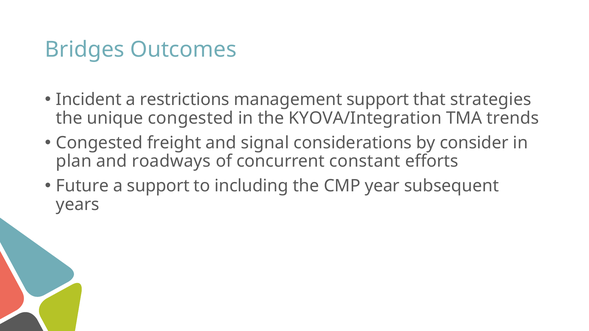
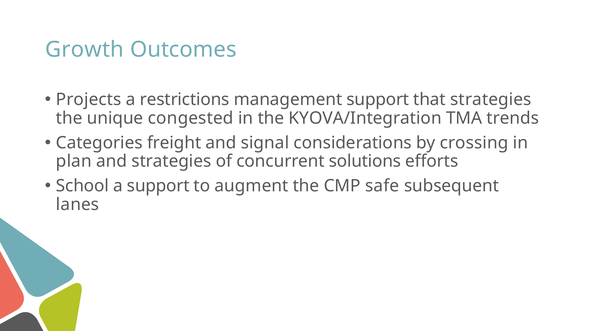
Bridges: Bridges -> Growth (85, 49)
Incident: Incident -> Projects (89, 100)
Congested: Congested -> Categories (99, 143)
consider: consider -> crossing (474, 143)
and roadways: roadways -> strategies (171, 161)
constant: constant -> solutions (365, 161)
Future: Future -> School (82, 186)
including: including -> augment (251, 186)
year: year -> safe (382, 186)
years: years -> lanes (78, 205)
